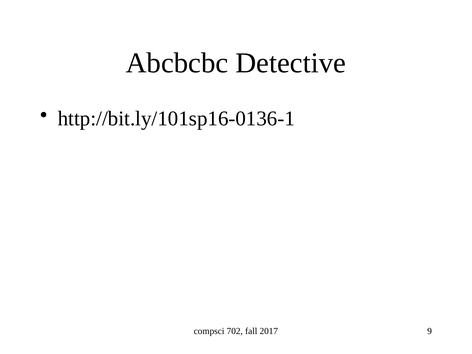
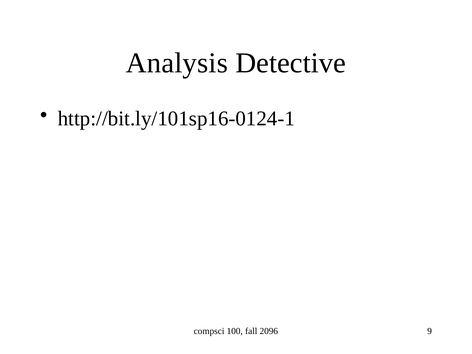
Abcbcbc: Abcbcbc -> Analysis (177, 63)
http://bit.ly/101sp16-0136-1: http://bit.ly/101sp16-0136-1 -> http://bit.ly/101sp16-0124-1 (176, 119)
702: 702 -> 100 (235, 331)
2017: 2017 -> 2096 (269, 331)
